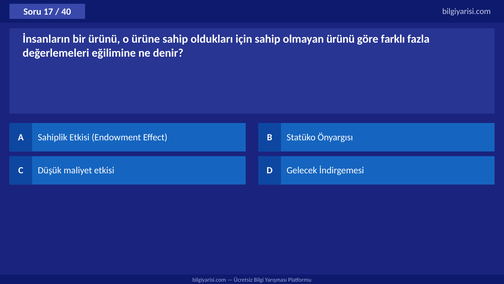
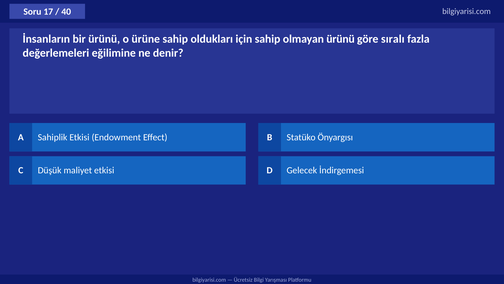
farklı: farklı -> sıralı (393, 39)
